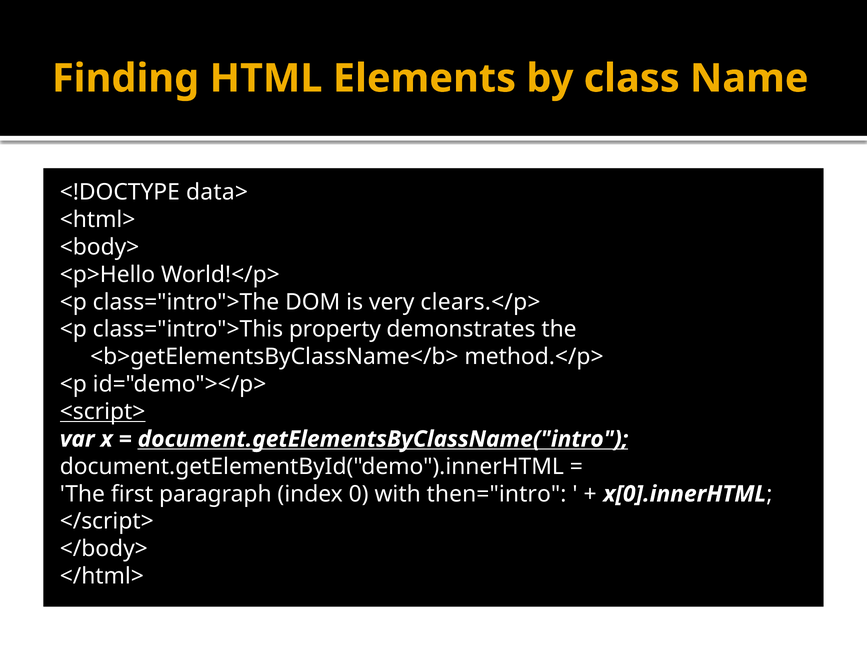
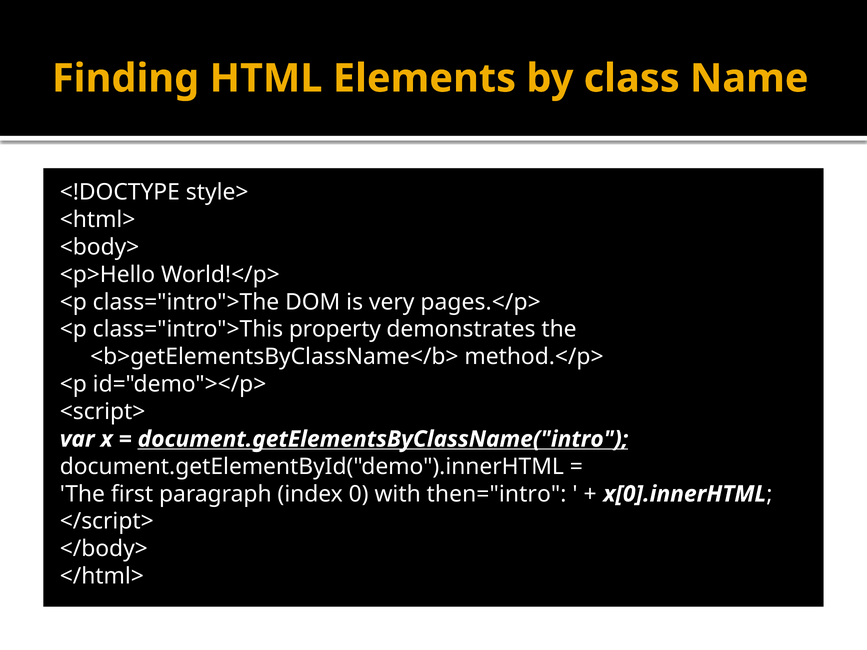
data>: data> -> style> (217, 192)
clears.</p>: clears.</p> -> pages.</p> (481, 302)
<script> underline: present -> none (103, 412)
